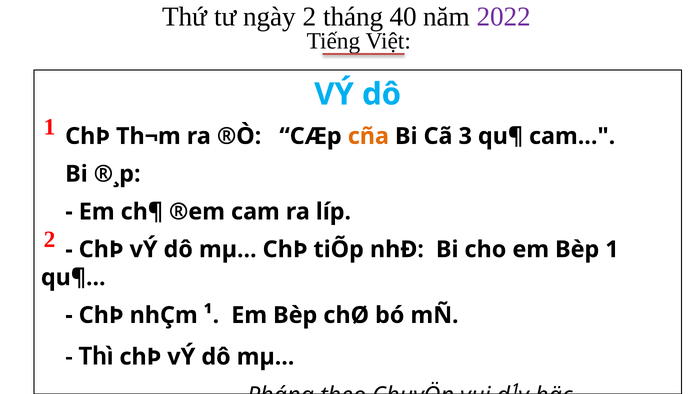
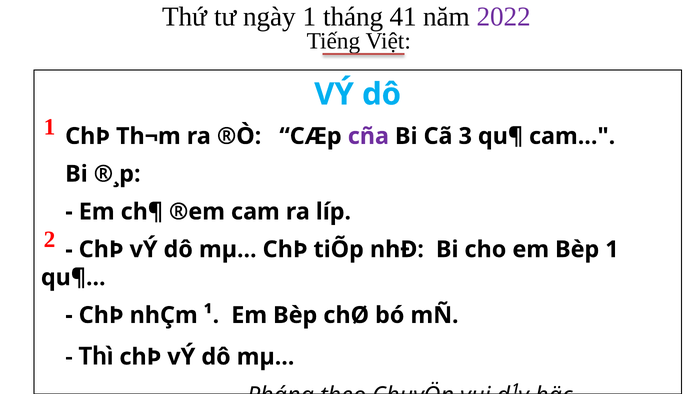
ngày 2: 2 -> 1 (309, 17)
40: 40 -> 41 (403, 17)
cña colour: orange -> purple (368, 136)
